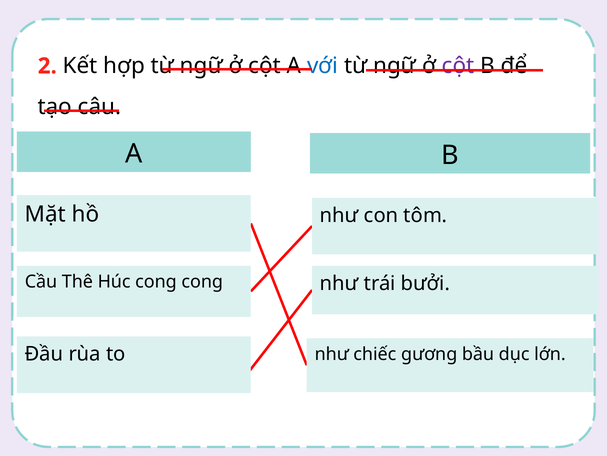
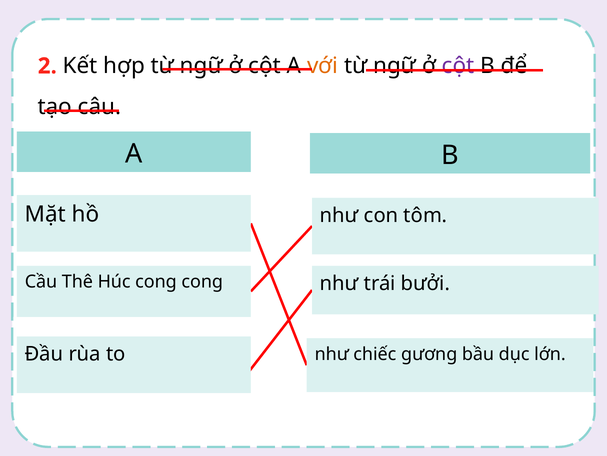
với colour: blue -> orange (323, 66)
